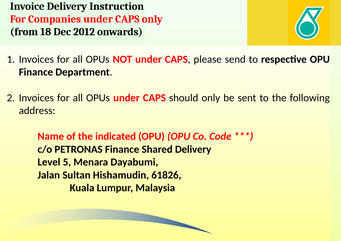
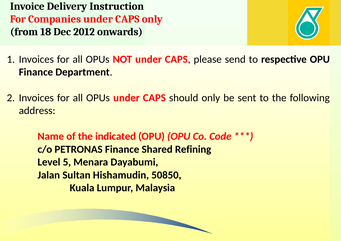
Shared Delivery: Delivery -> Refining (193, 149)
61826: 61826 -> 50850 (166, 175)
